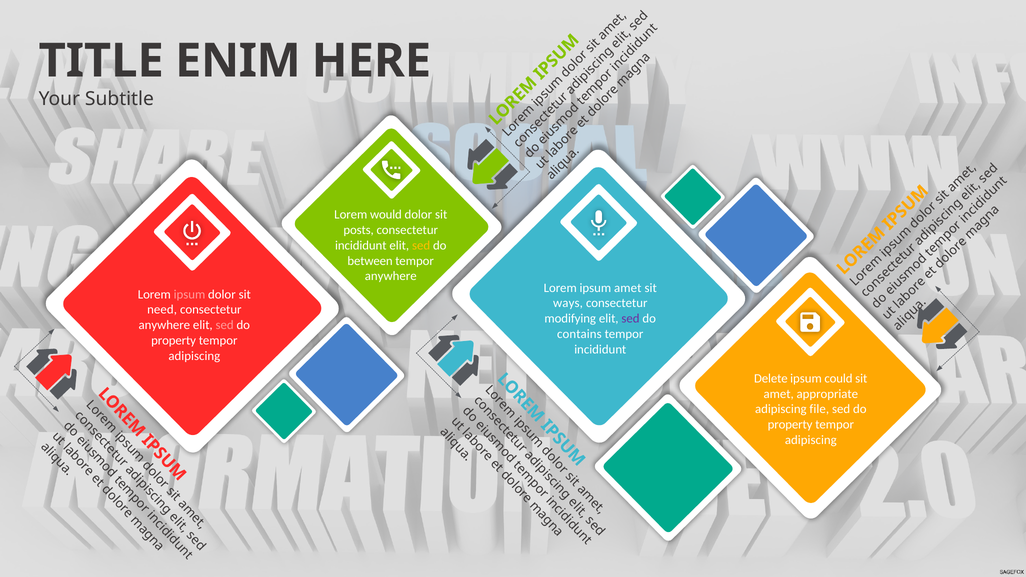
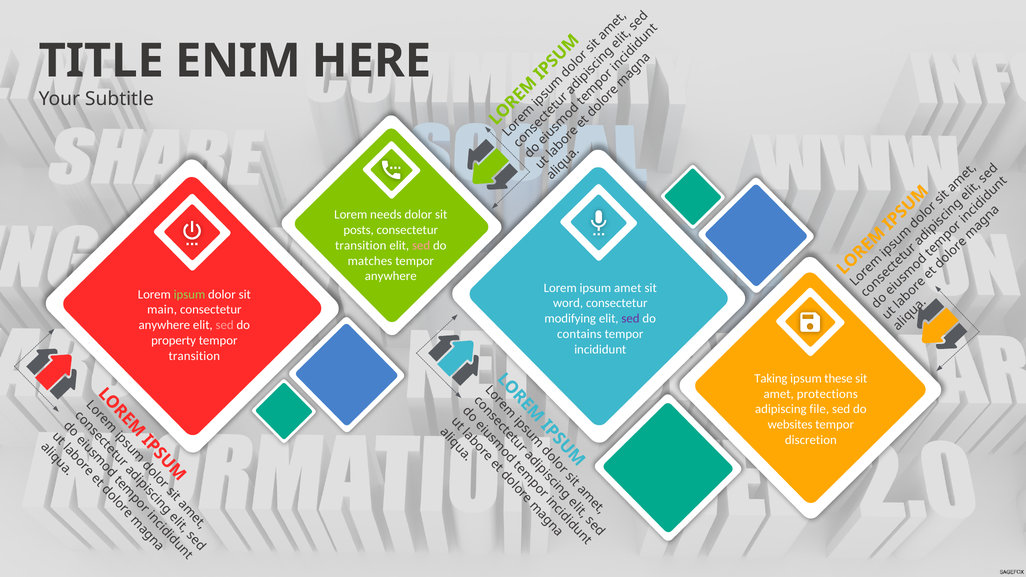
would: would -> needs (386, 215)
incididunt: incididunt -> transition (361, 245)
sed colour: yellow -> pink (421, 245)
between: between -> matches (370, 261)
ipsum colour: pink -> light green (189, 294)
ways: ways -> word (568, 303)
need: need -> main (162, 310)
adipiscing: adipiscing -> transition (194, 356)
Delete: Delete -> Taking (771, 378)
could: could -> these (838, 378)
appropriate: appropriate -> protections (827, 394)
property: property -> websites (790, 425)
adipiscing: adipiscing -> discretion (811, 440)
